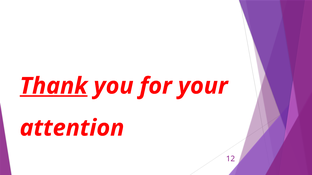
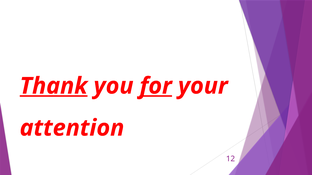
for underline: none -> present (156, 86)
